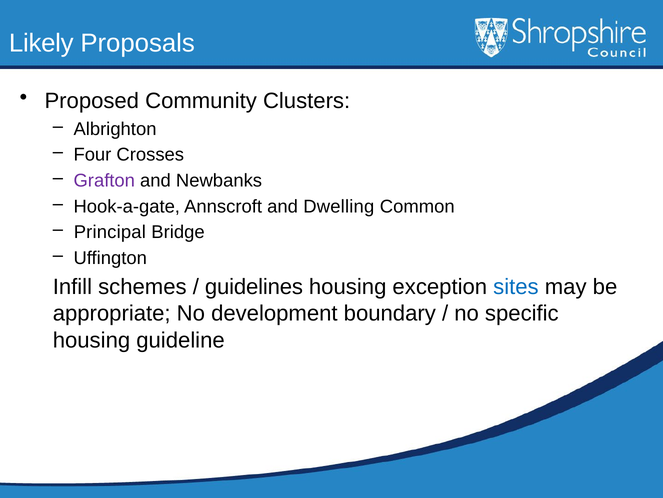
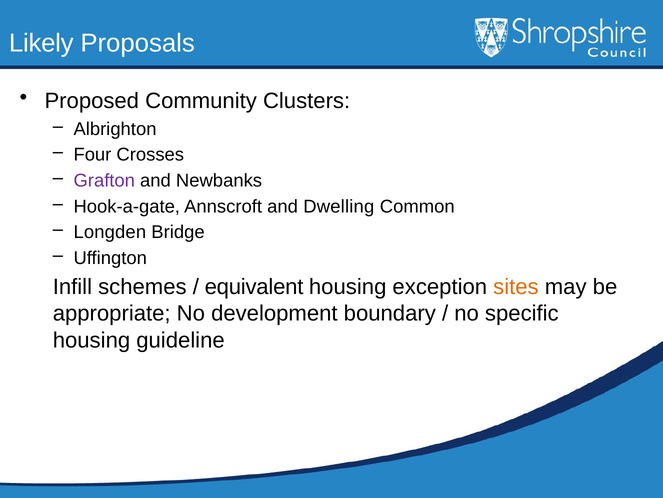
Principal: Principal -> Longden (110, 232)
guidelines: guidelines -> equivalent (254, 287)
sites colour: blue -> orange (516, 287)
